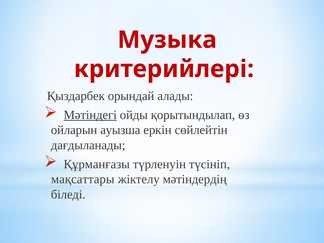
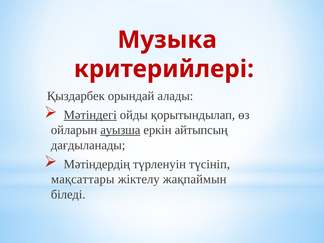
ауызша underline: none -> present (120, 130)
сөйлейтін: сөйлейтін -> айтыпсың (201, 130)
Құрманғазы: Құрманғазы -> Мәтіндердің (97, 164)
мәтіндердің: мәтіндердің -> жақпаймын (195, 179)
